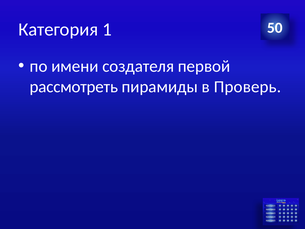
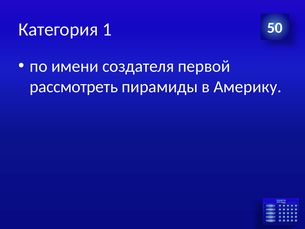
Проверь: Проверь -> Америку (248, 87)
